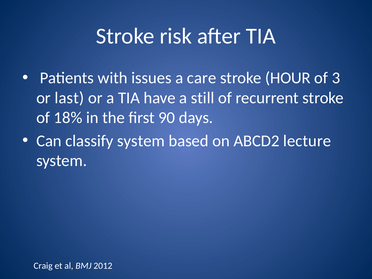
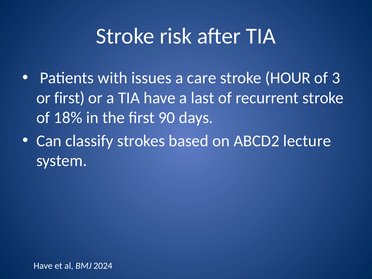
or last: last -> first (70, 98)
still: still -> last (203, 98)
classify system: system -> strokes (141, 141)
Craig: Craig -> Have (43, 266)
2012: 2012 -> 2024 (103, 266)
